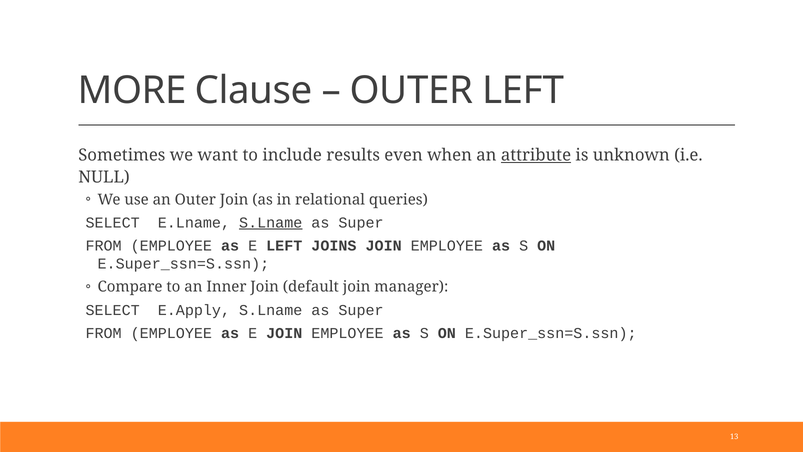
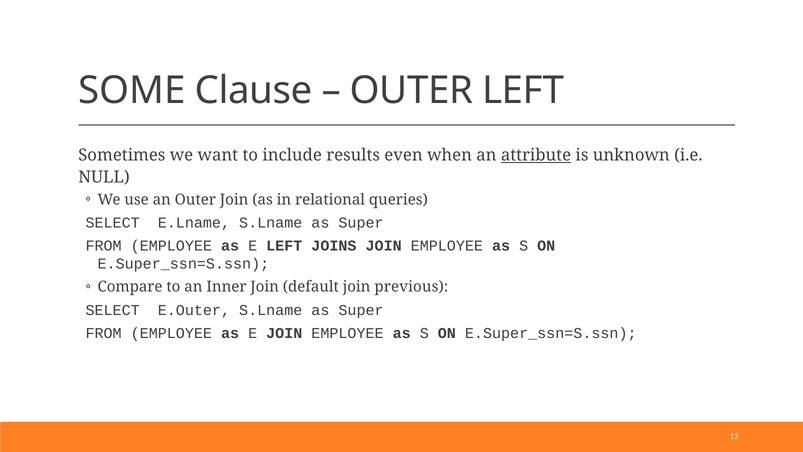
MORE: MORE -> SOME (132, 90)
S.Lname underline: present -> none (271, 223)
manager: manager -> previous (411, 287)
E.Apply: E.Apply -> E.Outer (194, 310)
